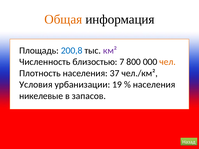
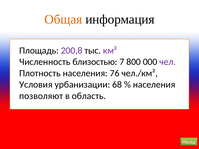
200,8 colour: blue -> purple (72, 51)
чел colour: orange -> purple (168, 62)
37: 37 -> 76 (115, 73)
19: 19 -> 68 (117, 85)
никелевые: никелевые -> позволяют (41, 96)
запасов: запасов -> область (89, 96)
